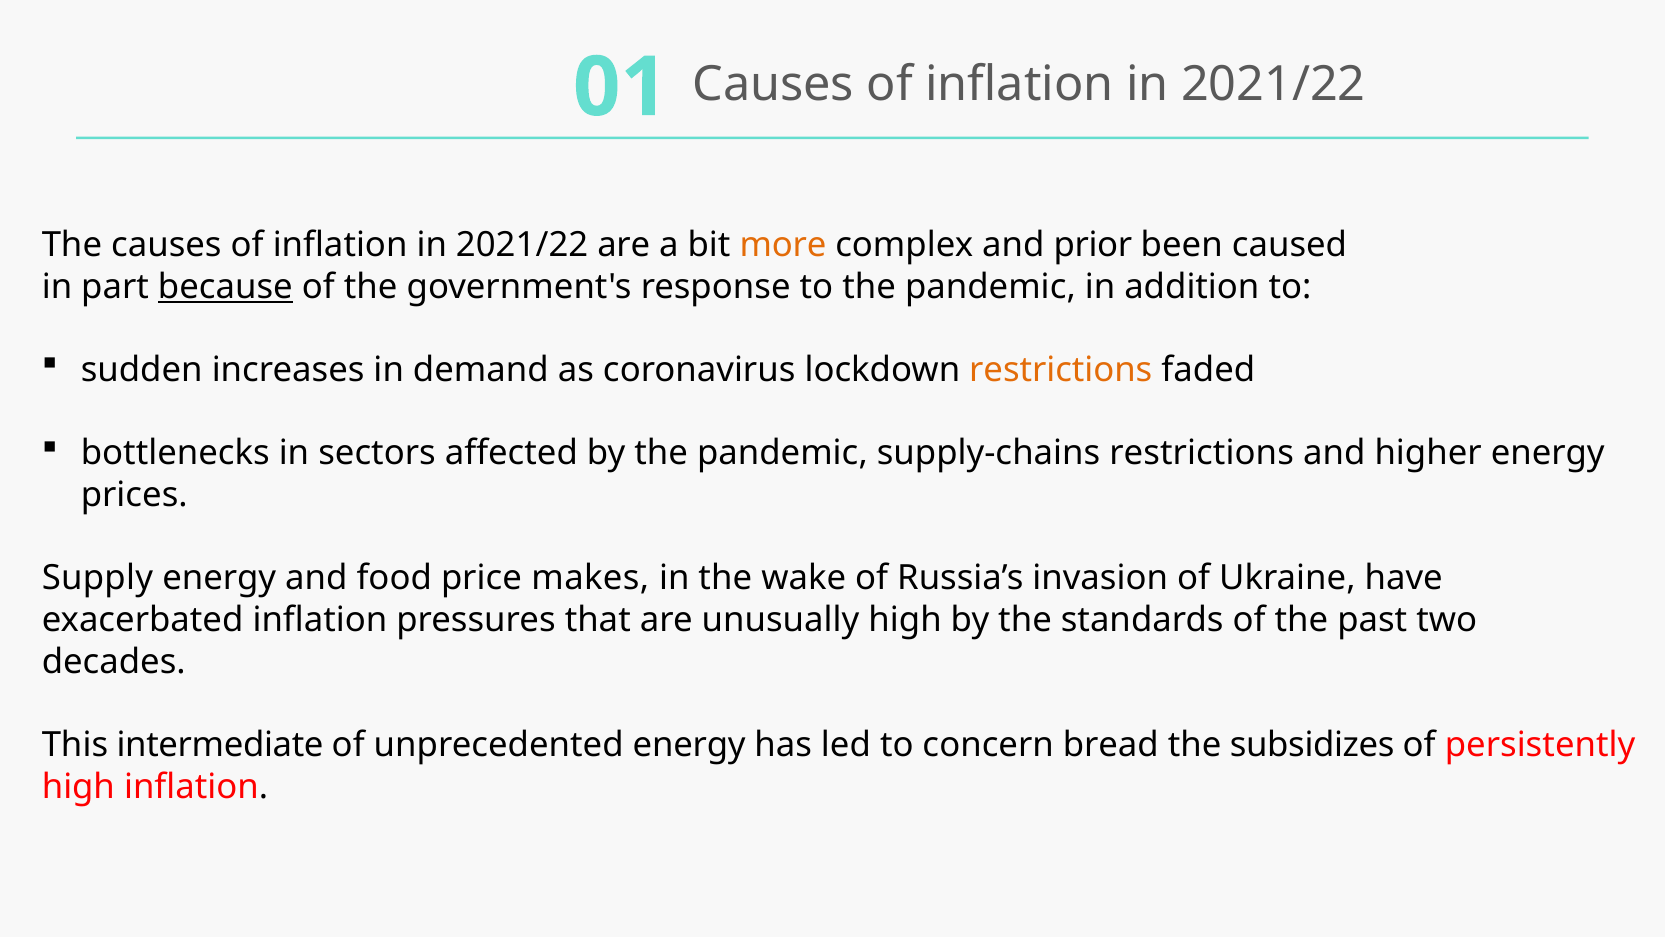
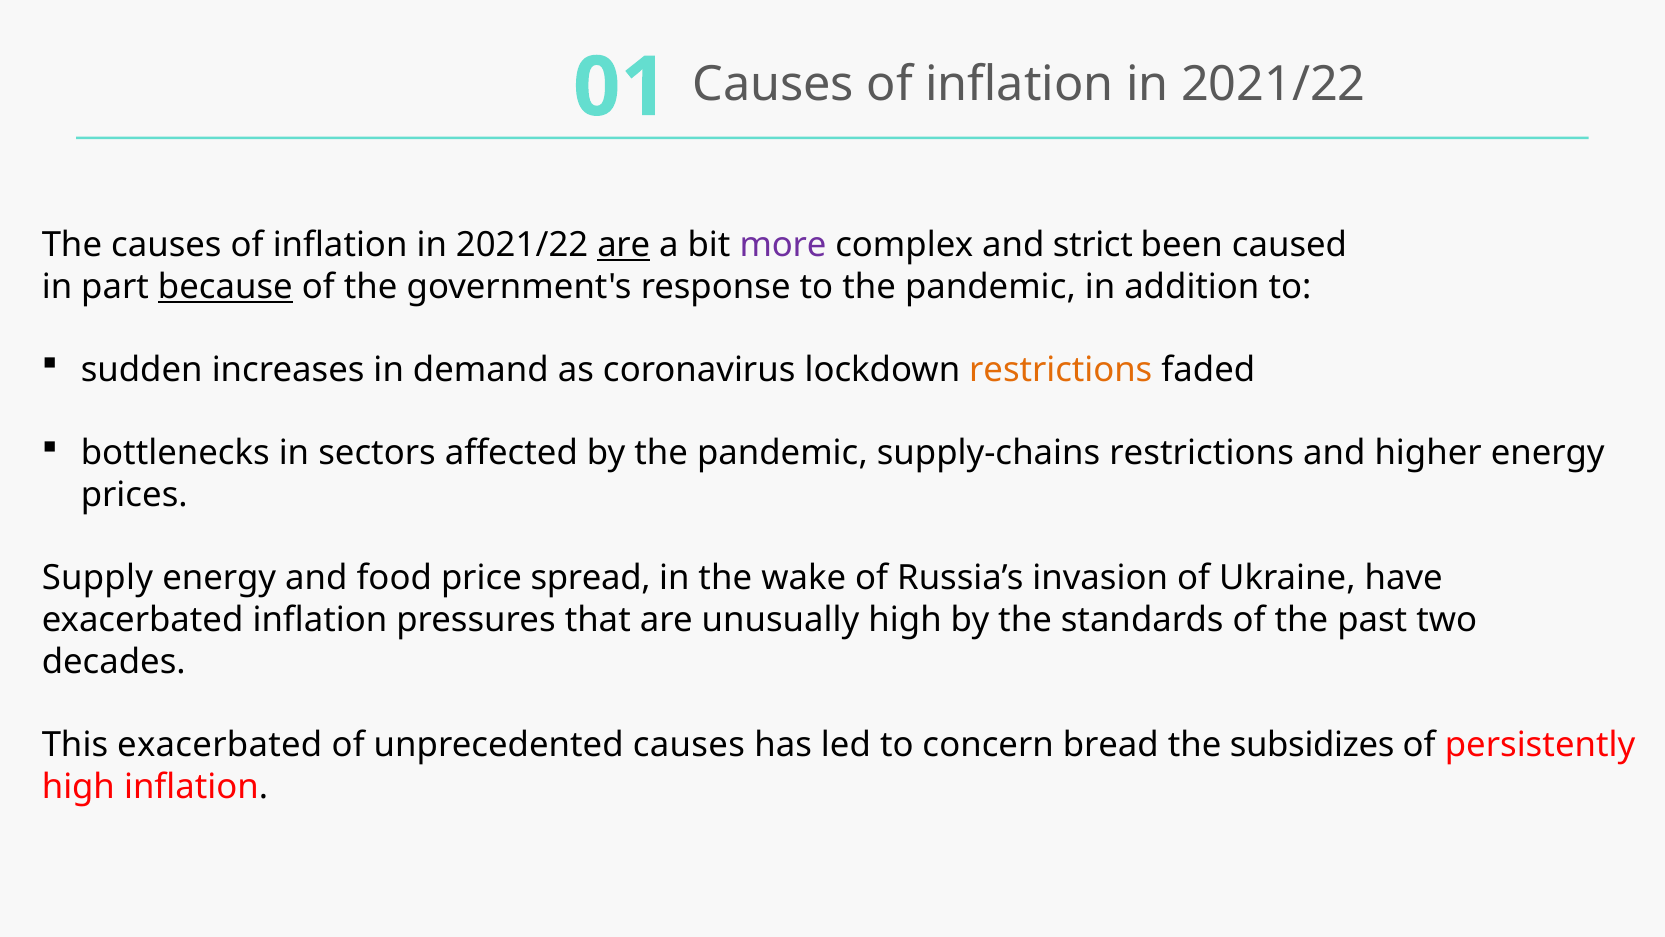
are underline: none -> present (624, 245)
more colour: orange -> purple (783, 245)
prior: prior -> strict (1093, 245)
makes: makes -> spread (591, 578)
This intermediate: intermediate -> exacerbated (220, 745)
unprecedented energy: energy -> causes (689, 745)
